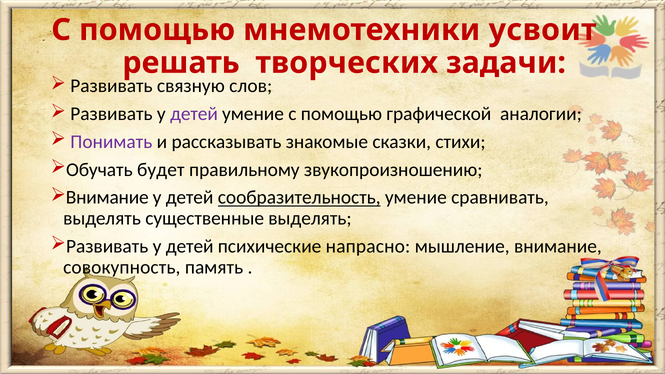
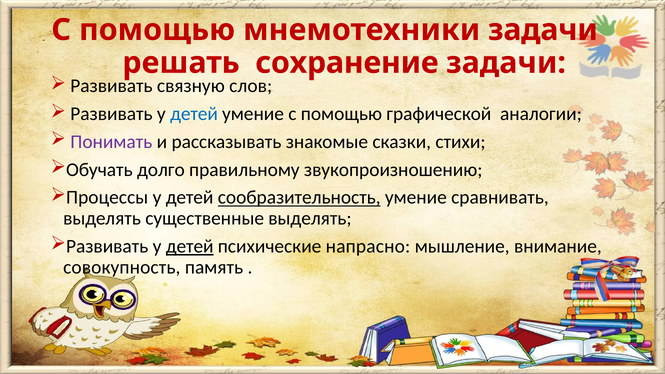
мнемотехники усвоит: усвоит -> задачи (543, 30)
творческих: творческих -> сохранение (347, 63)
детей colour: purple -> blue (194, 114)
будет: будет -> долго (161, 170)
Внимание: Внимание -> Процессы (107, 198)
детей underline: none -> present (190, 246)
